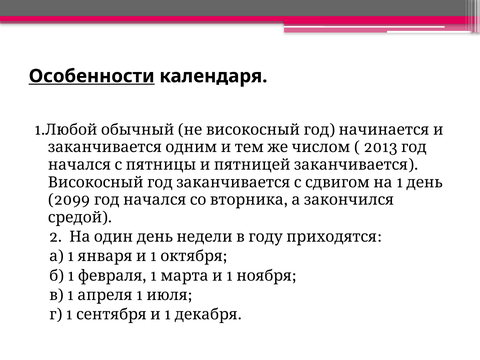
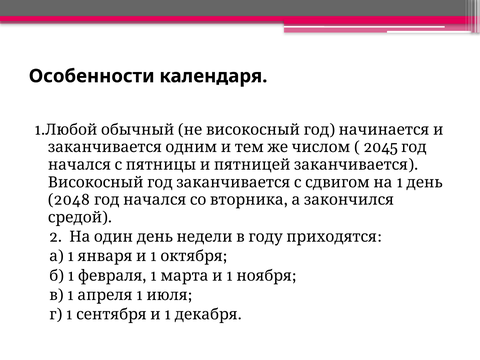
Особенности underline: present -> none (92, 76)
2013: 2013 -> 2045 (381, 147)
2099: 2099 -> 2048 (69, 200)
